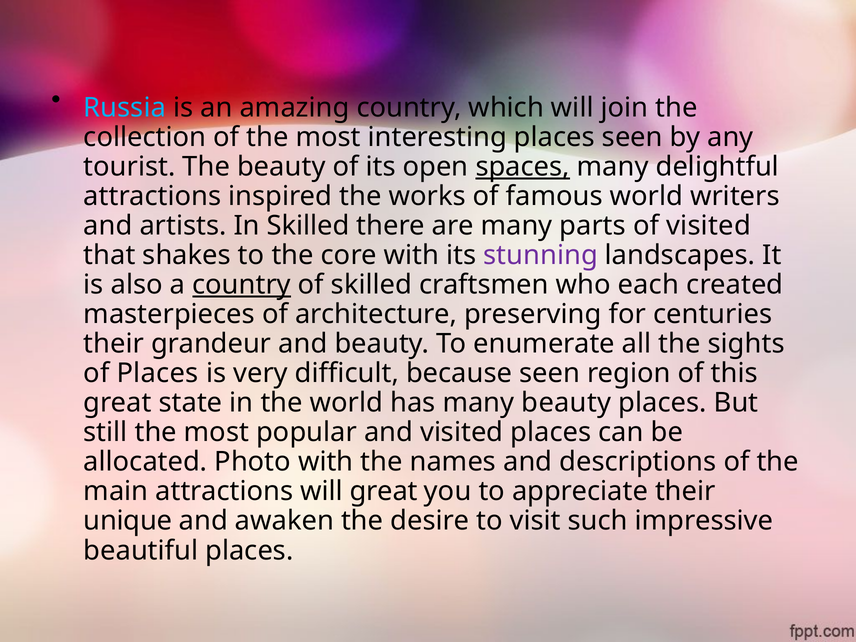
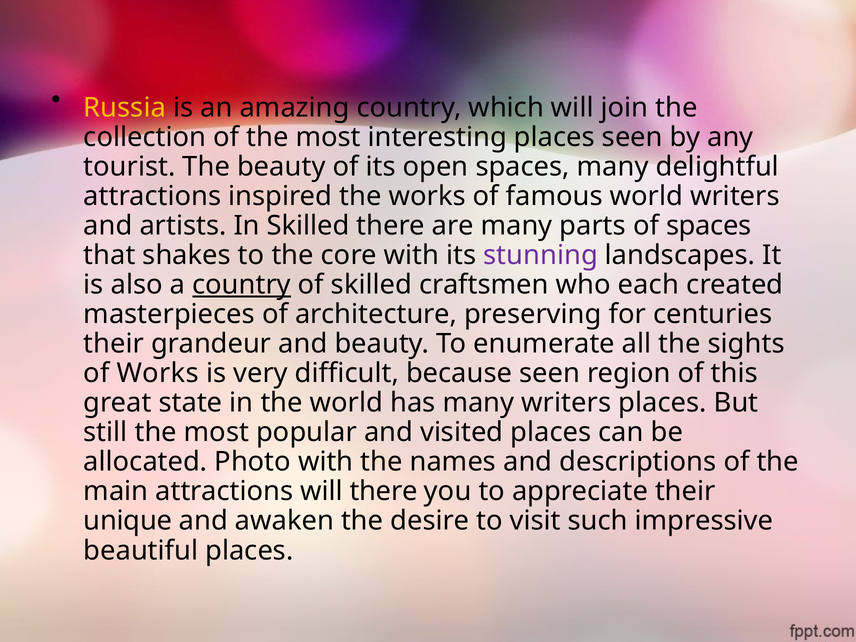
Russia colour: light blue -> yellow (125, 108)
spaces underline: present -> none (523, 167)
of visited: visited -> spaces (709, 226)
of Places: Places -> Works (158, 373)
many beauty: beauty -> writers (566, 403)
will great: great -> there (384, 491)
